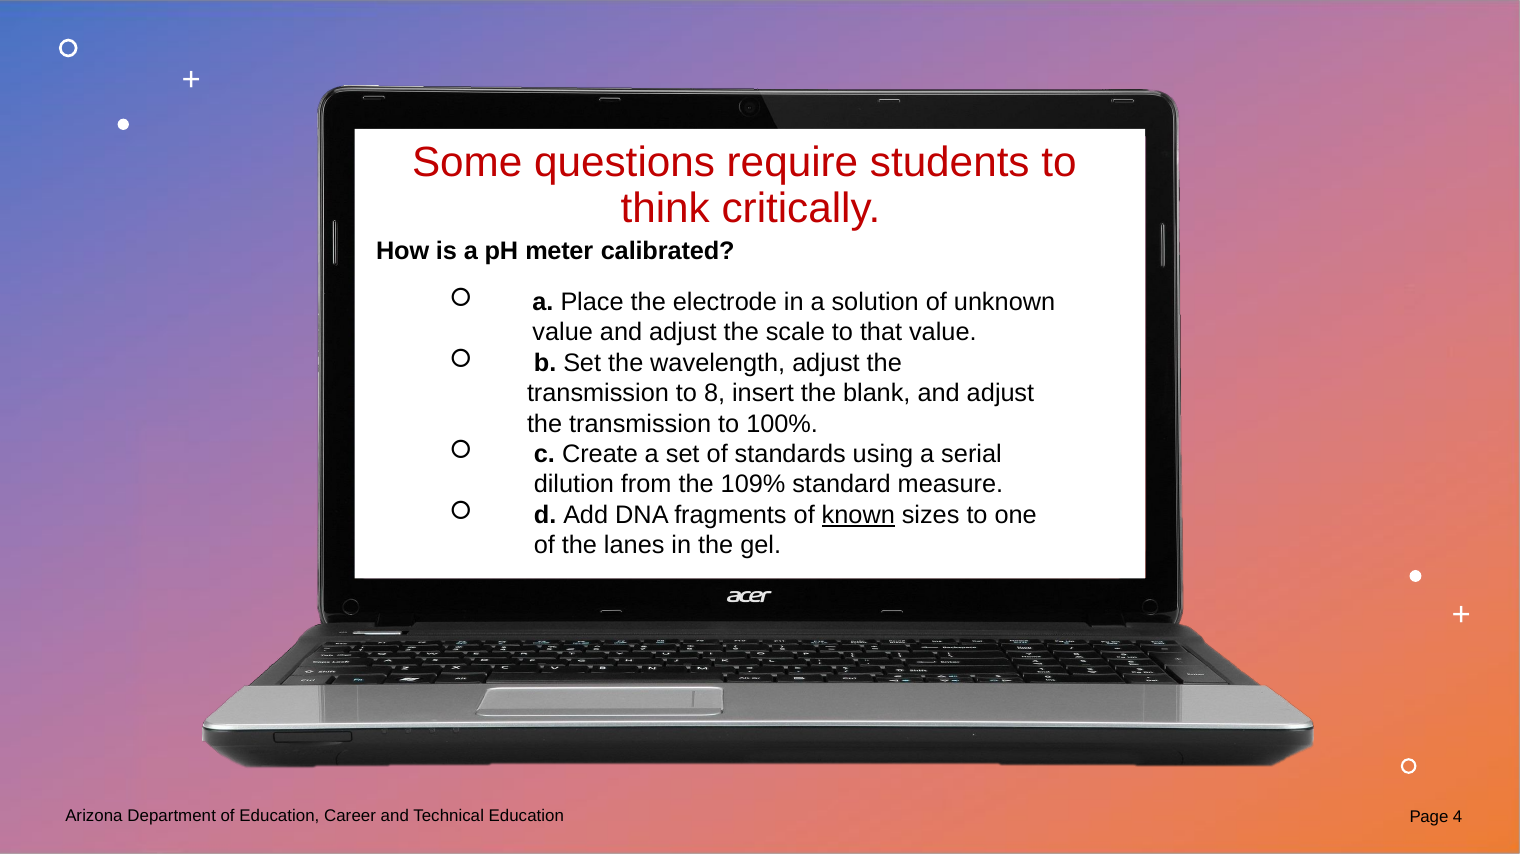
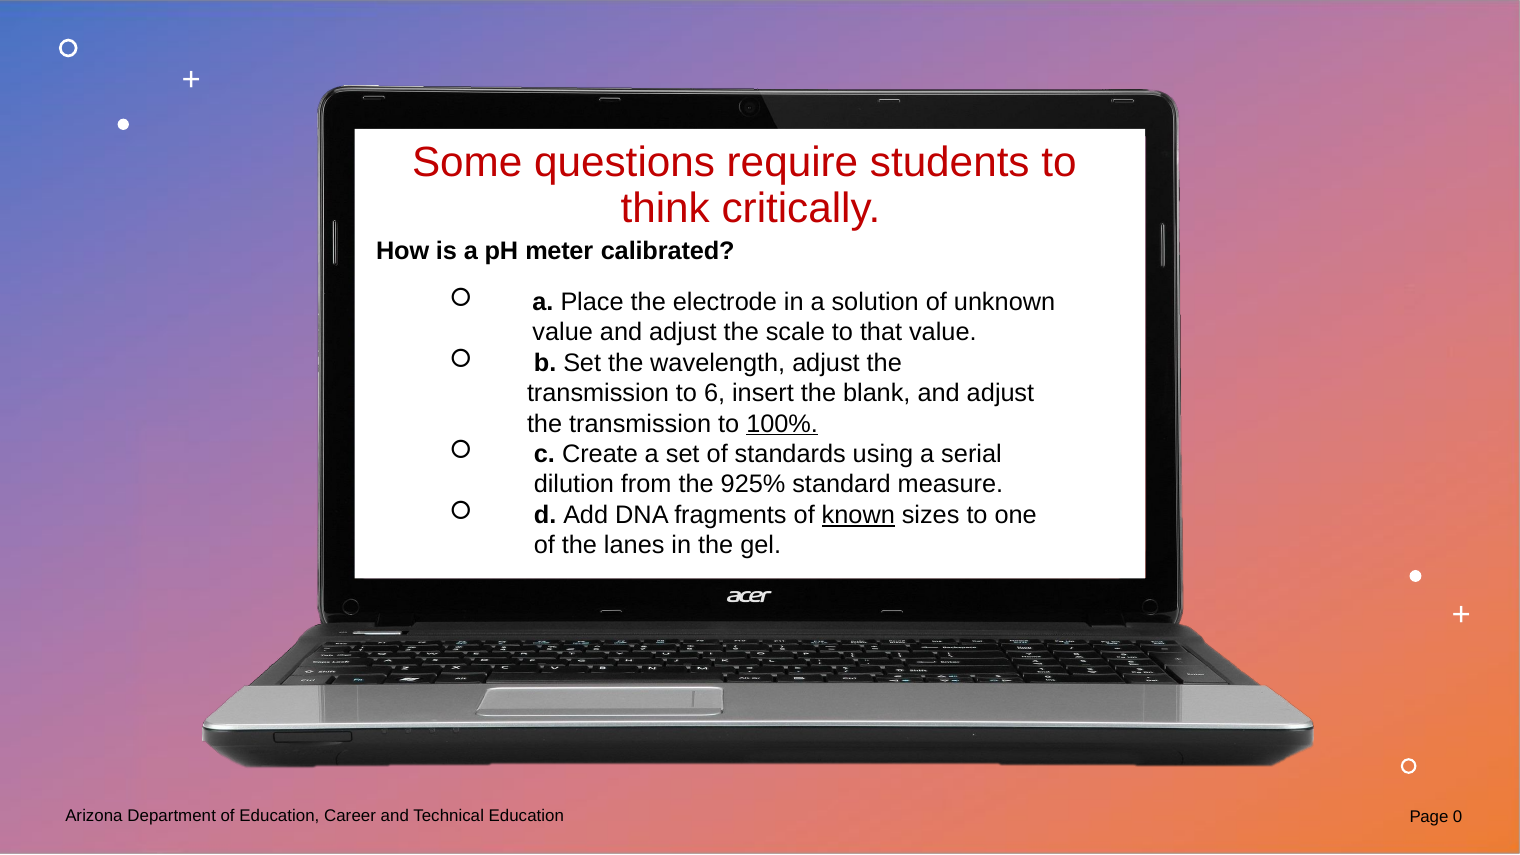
8: 8 -> 6 (715, 393)
100% underline: none -> present (782, 424)
109%: 109% -> 925% (753, 485)
4: 4 -> 0 (1458, 817)
